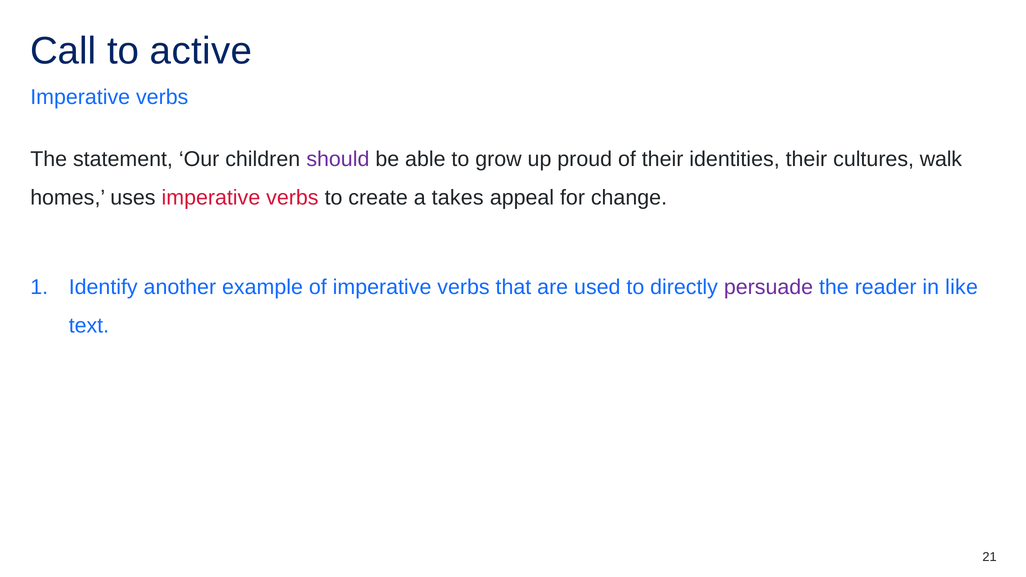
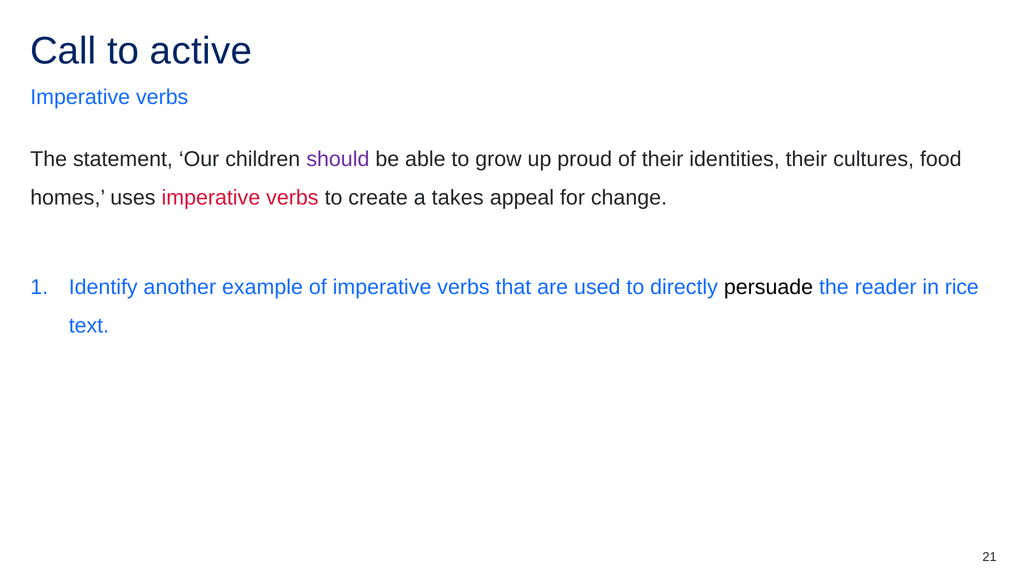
walk: walk -> food (941, 159)
persuade colour: purple -> black (768, 287)
like: like -> rice (962, 287)
